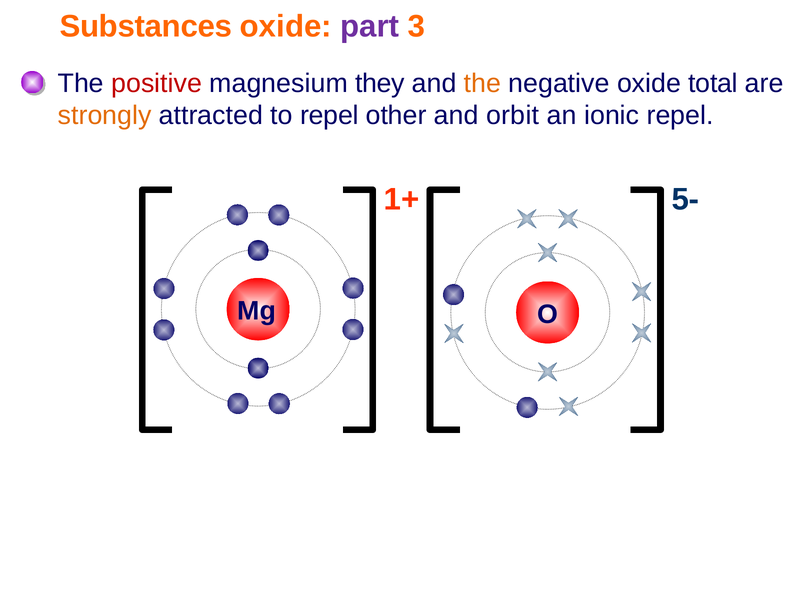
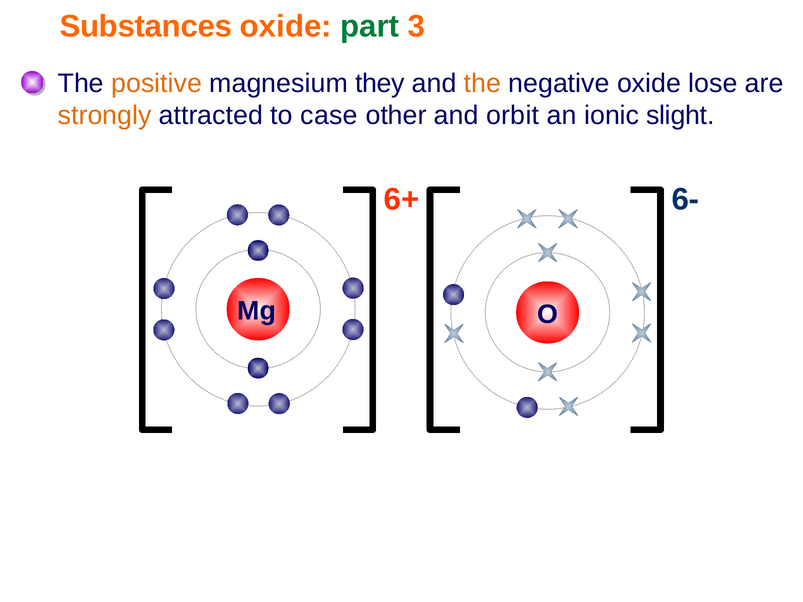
part colour: purple -> green (370, 26)
positive colour: red -> orange (157, 83)
total: total -> lose (713, 83)
to repel: repel -> case (329, 116)
ionic repel: repel -> slight (680, 116)
1+: 1+ -> 6+ (402, 200)
5-: 5- -> 6- (685, 200)
